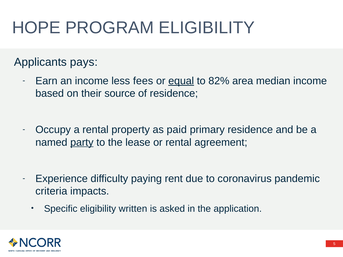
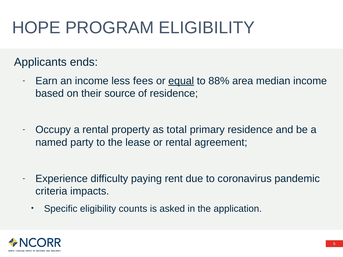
pays: pays -> ends (84, 62)
82%: 82% -> 88% (219, 81)
paid: paid -> total (177, 130)
party underline: present -> none (82, 142)
written: written -> counts (133, 209)
